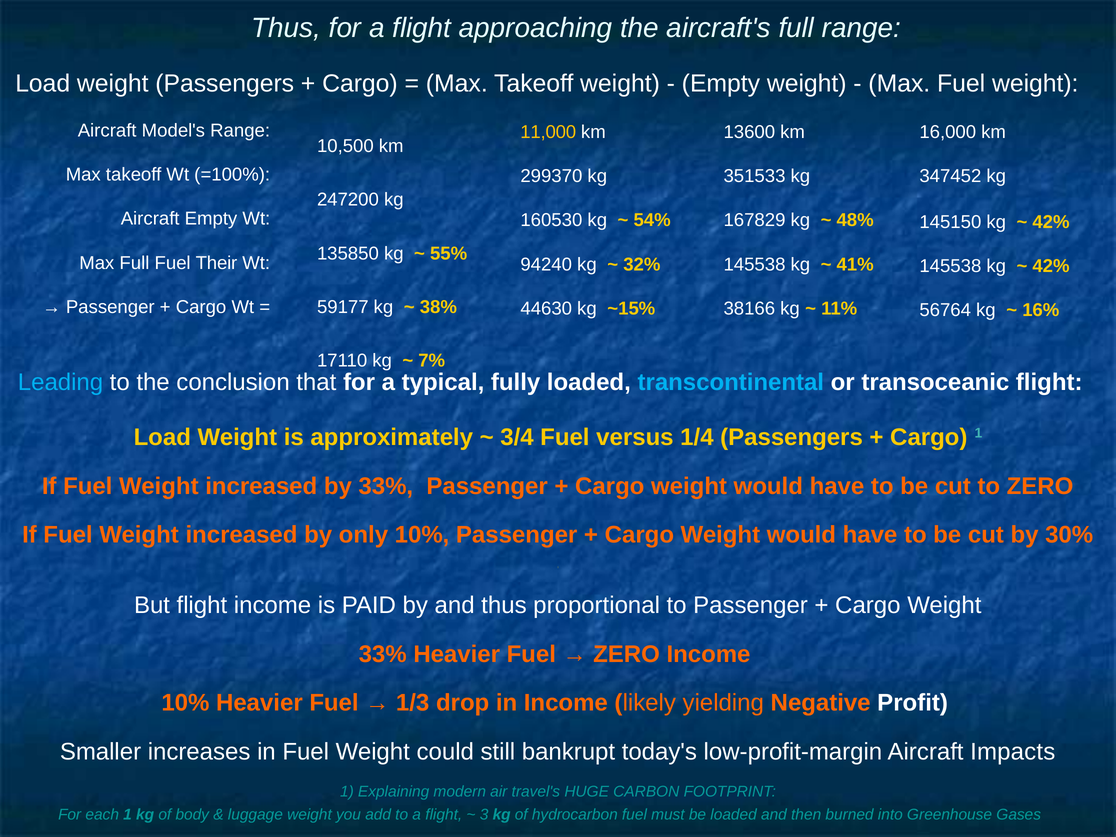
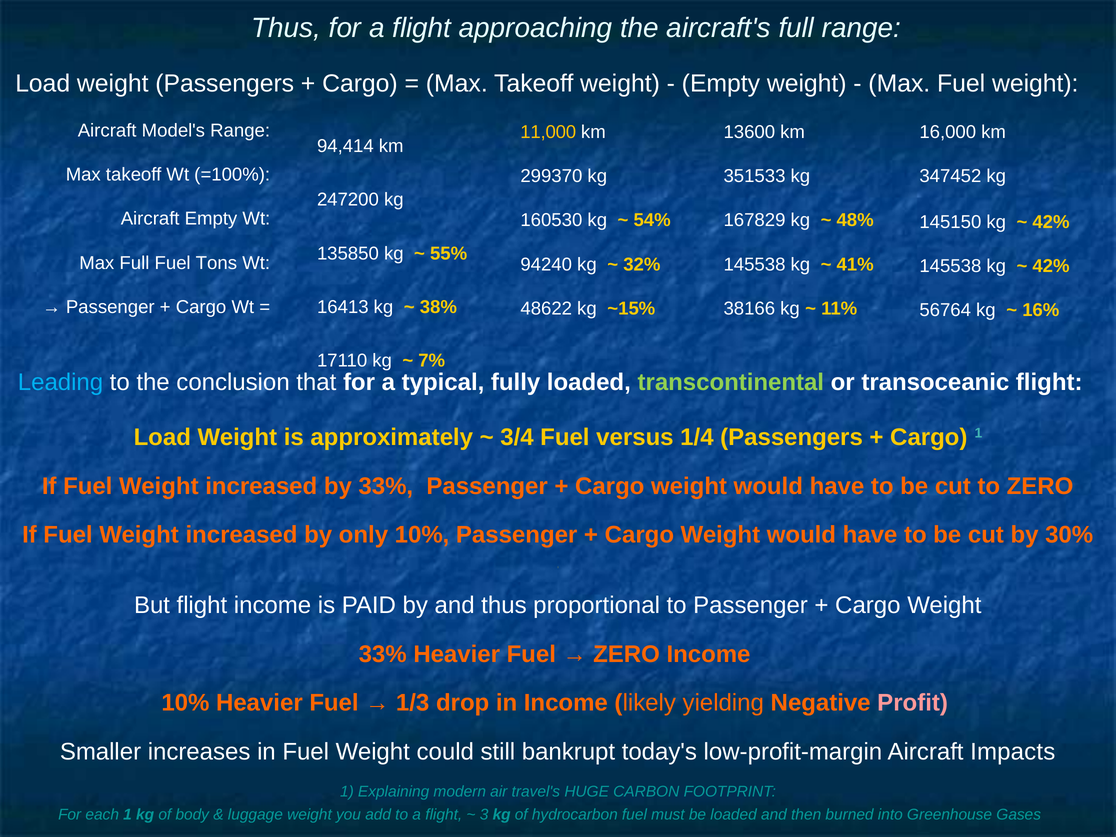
10,500: 10,500 -> 94,414 (345, 146)
Their: Their -> Tons (216, 263)
59177: 59177 -> 16413 (343, 307)
44630: 44630 -> 48622 (546, 309)
transcontinental colour: light blue -> light green (731, 382)
Profit colour: white -> pink (913, 703)
